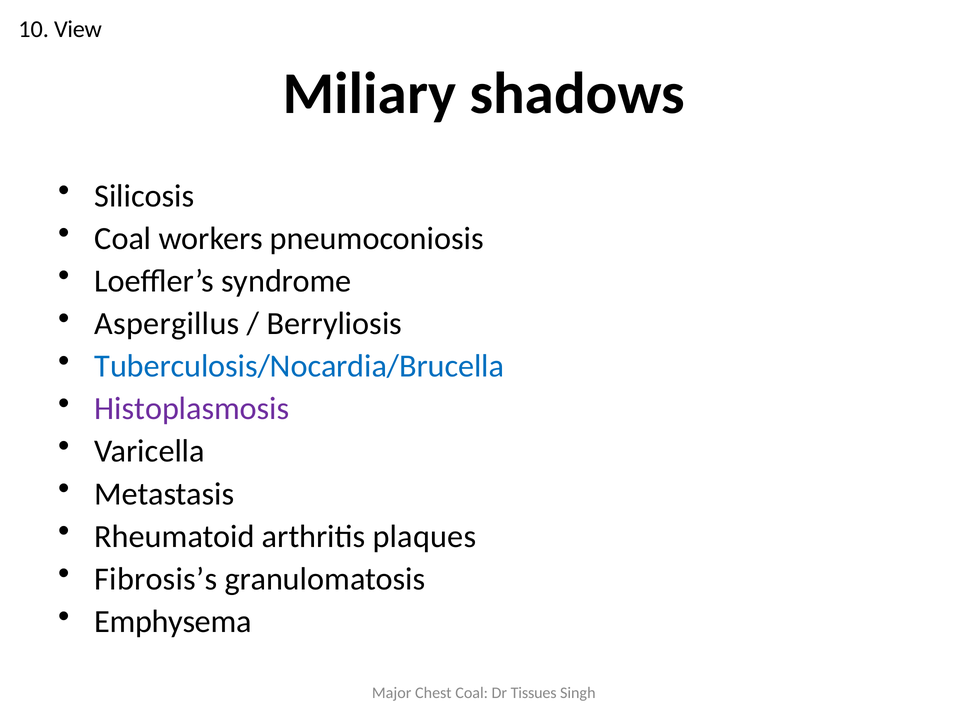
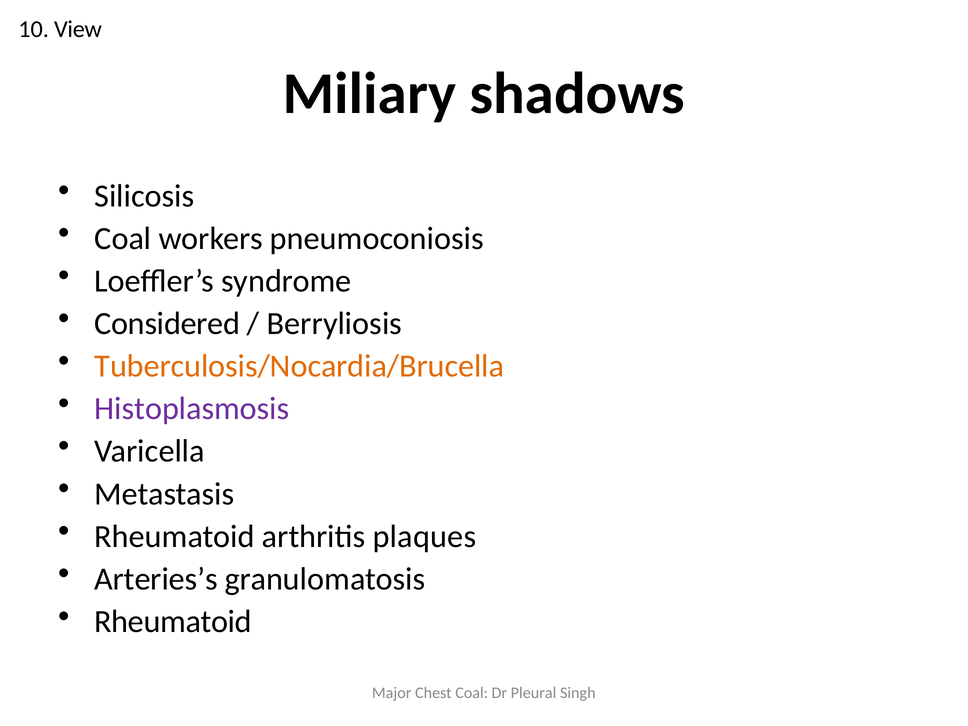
Aspergillus: Aspergillus -> Considered (167, 324)
Tuberculosis/Nocardia/Brucella colour: blue -> orange (299, 366)
Fibrosis’s: Fibrosis’s -> Arteries’s (156, 579)
Emphysema: Emphysema -> Rheumatoid (173, 622)
Tissues: Tissues -> Pleural (534, 693)
